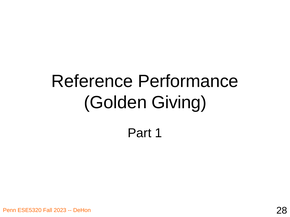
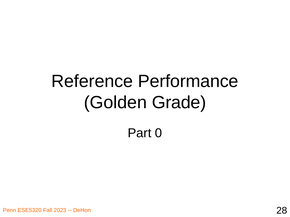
Giving: Giving -> Grade (179, 103)
1: 1 -> 0 (159, 133)
